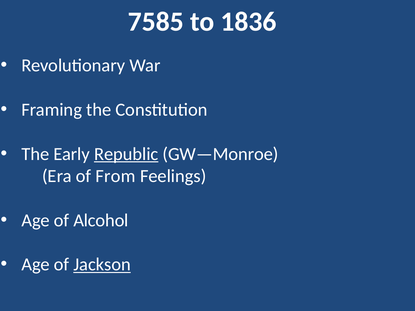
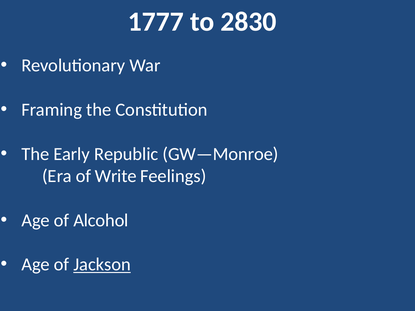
7585: 7585 -> 1777 (156, 22)
1836: 1836 -> 2830 (248, 22)
Republic underline: present -> none (126, 154)
From: From -> Write (116, 176)
